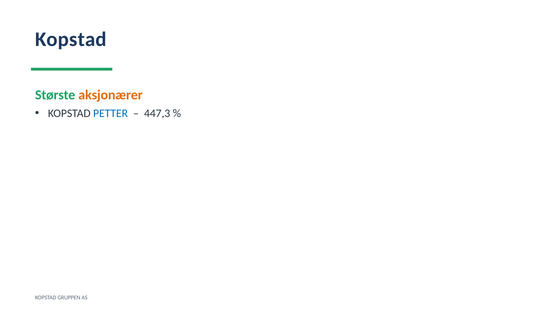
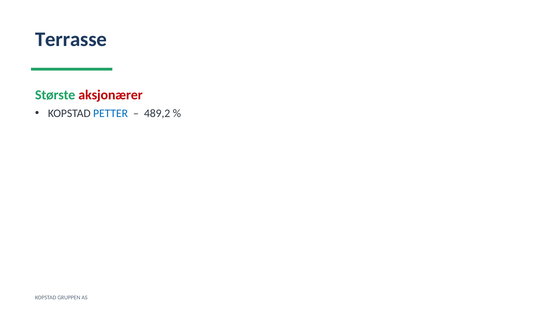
Kopstad: Kopstad -> Terrasse (71, 39)
aksjonærer colour: orange -> red (111, 95)
447,3: 447,3 -> 489,2 (157, 113)
